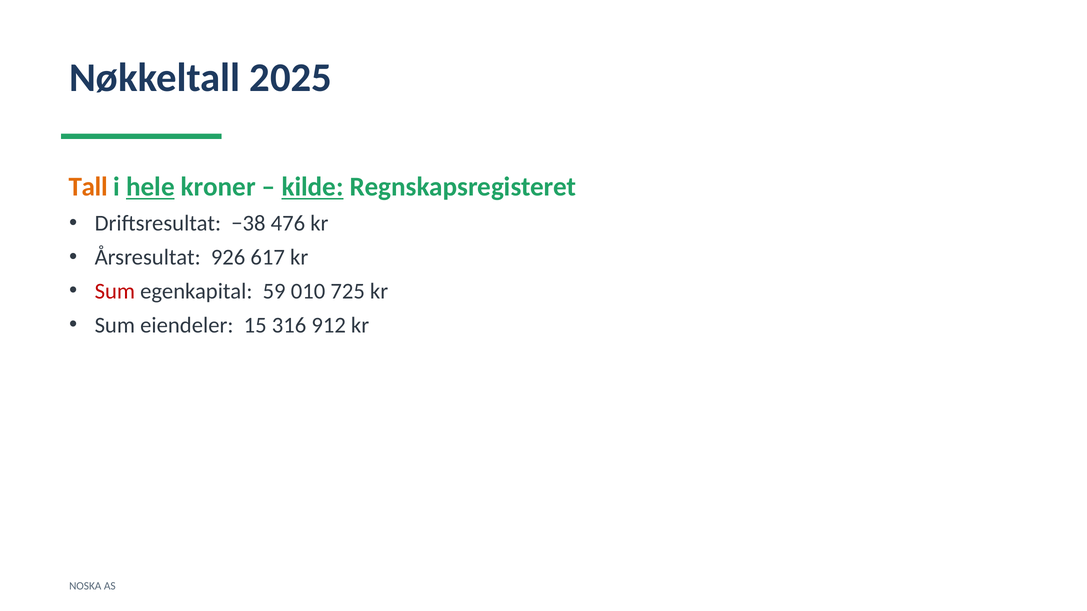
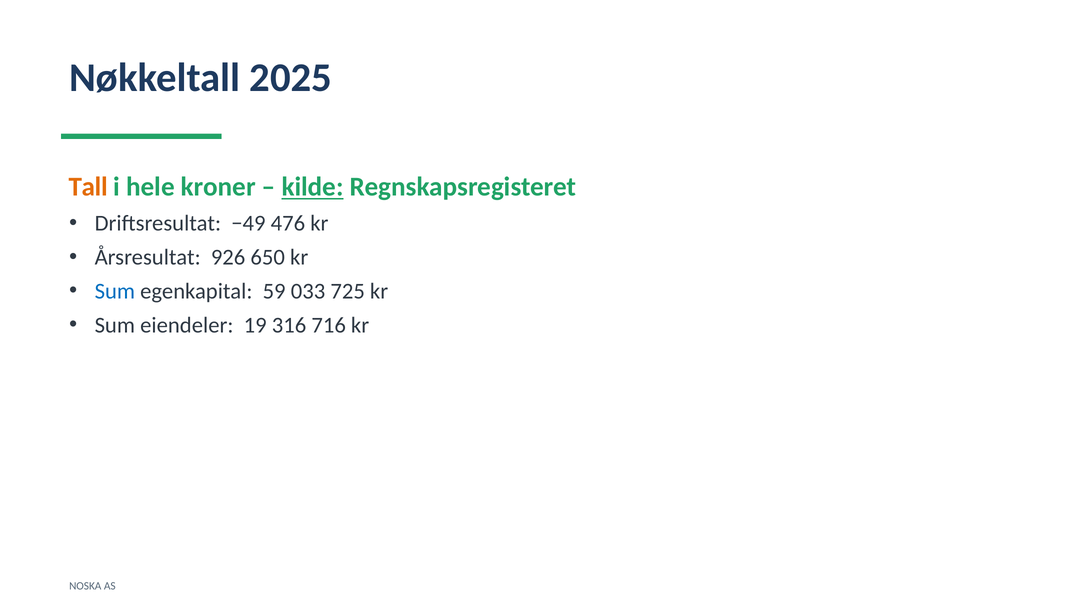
hele underline: present -> none (150, 187)
−38: −38 -> −49 (248, 224)
617: 617 -> 650 (268, 258)
Sum colour: red -> blue (115, 291)
010: 010 -> 033 (308, 291)
15: 15 -> 19 (255, 325)
912: 912 -> 716 (329, 325)
